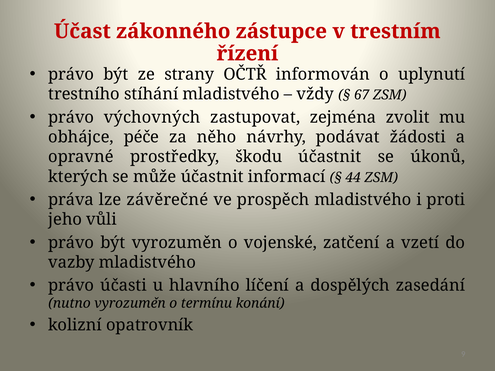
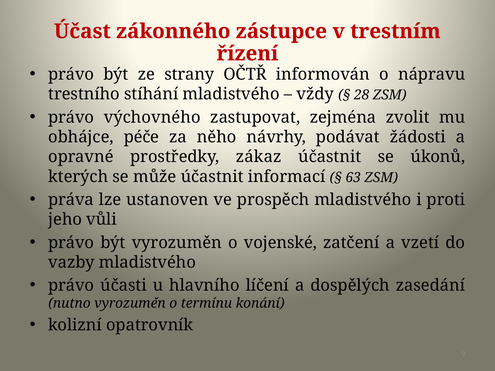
uplynutí: uplynutí -> nápravu (432, 74)
67: 67 -> 28 (362, 95)
výchovných: výchovných -> výchovného (152, 117)
škodu: škodu -> zákaz (259, 157)
44: 44 -> 63 (353, 178)
závěrečné: závěrečné -> ustanoven (167, 200)
